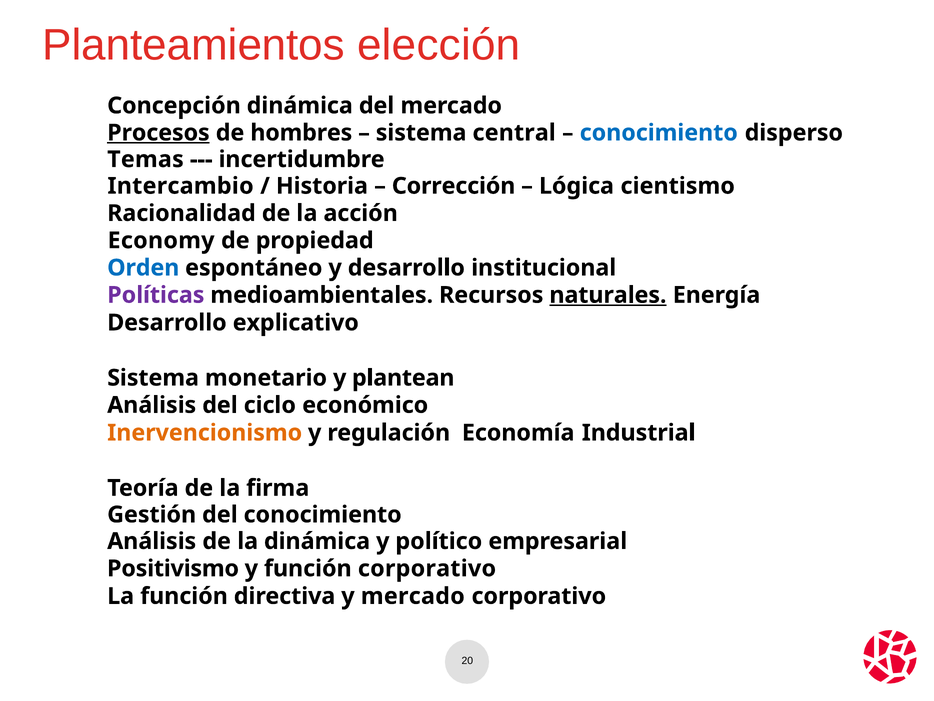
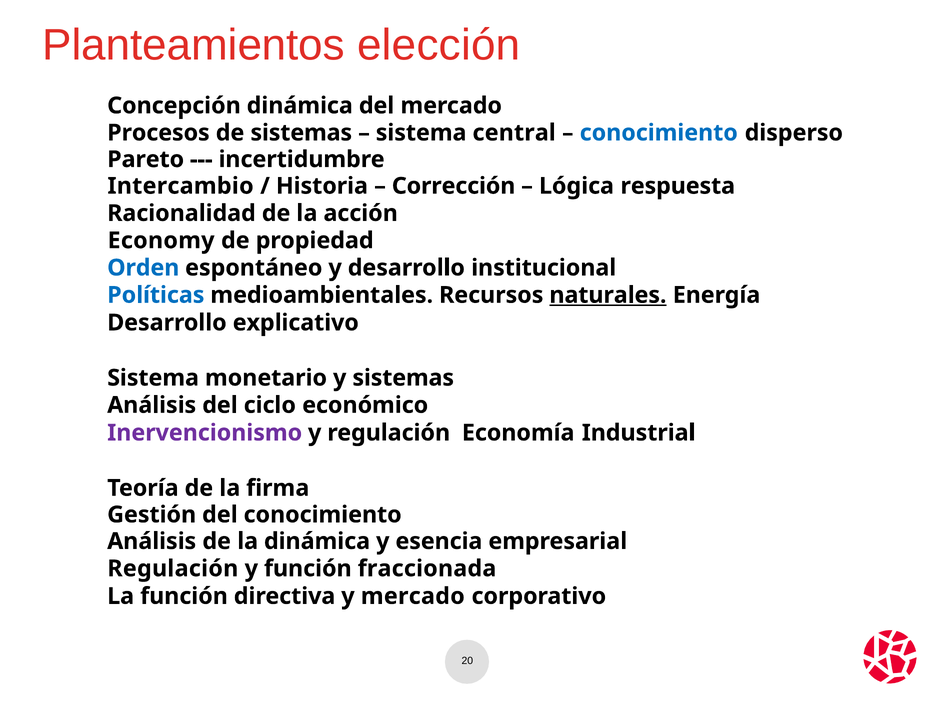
Procesos underline: present -> none (158, 133)
de hombres: hombres -> sistemas (301, 133)
Temas: Temas -> Pareto (146, 159)
cientismo: cientismo -> respuesta (678, 186)
Políticas colour: purple -> blue (156, 295)
y plantean: plantean -> sistemas (403, 378)
Inervencionismo colour: orange -> purple (205, 432)
político: político -> esencia (439, 541)
Positivismo: Positivismo -> Regulación (173, 568)
función corporativo: corporativo -> fraccionada (427, 568)
